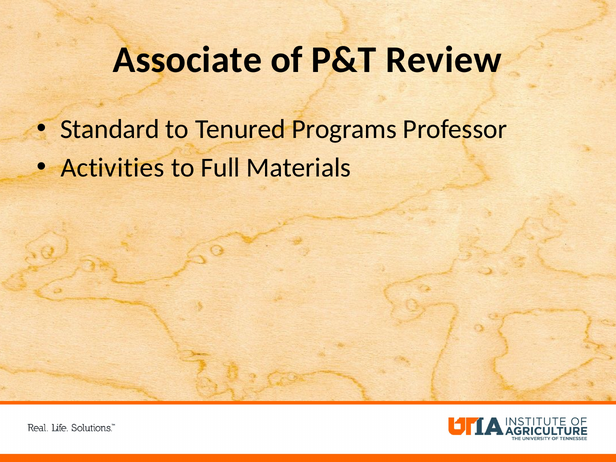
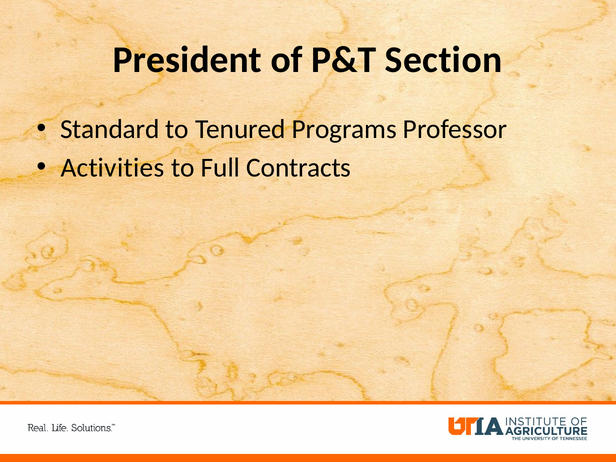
Associate: Associate -> President (187, 60)
Review: Review -> Section (444, 60)
Materials: Materials -> Contracts (299, 168)
